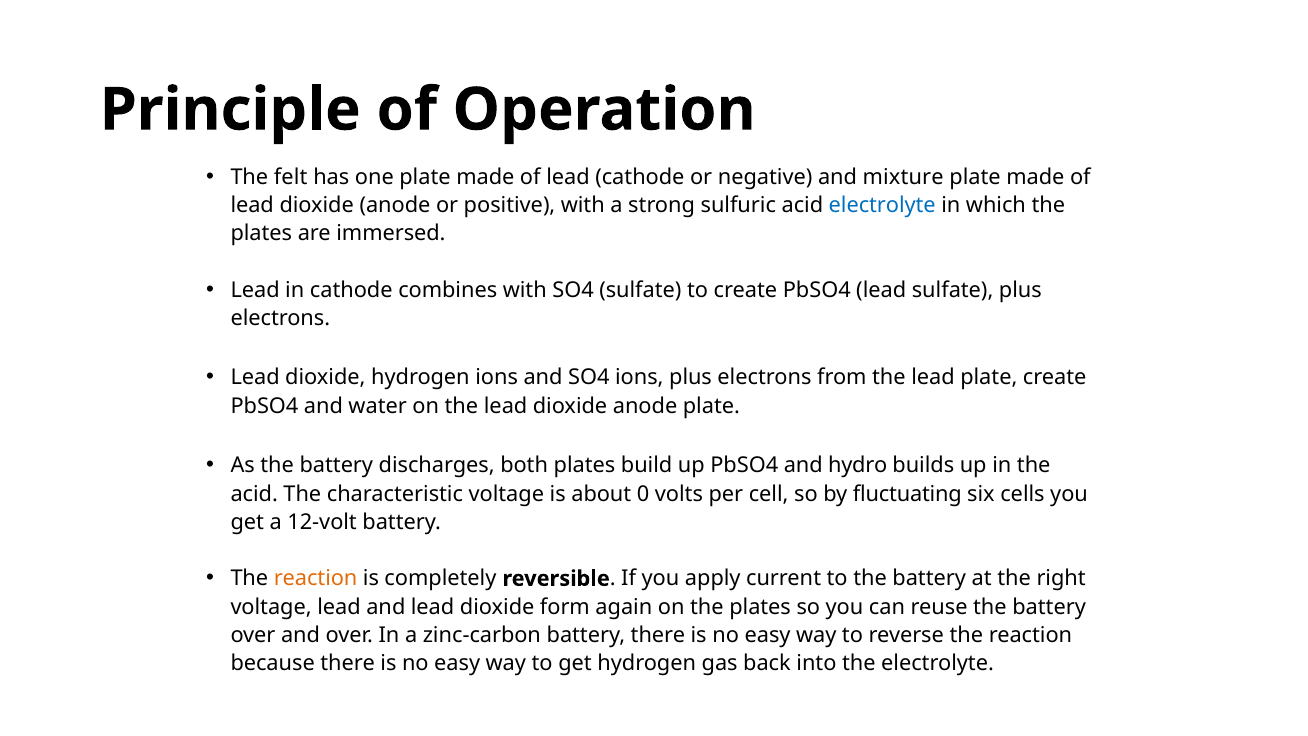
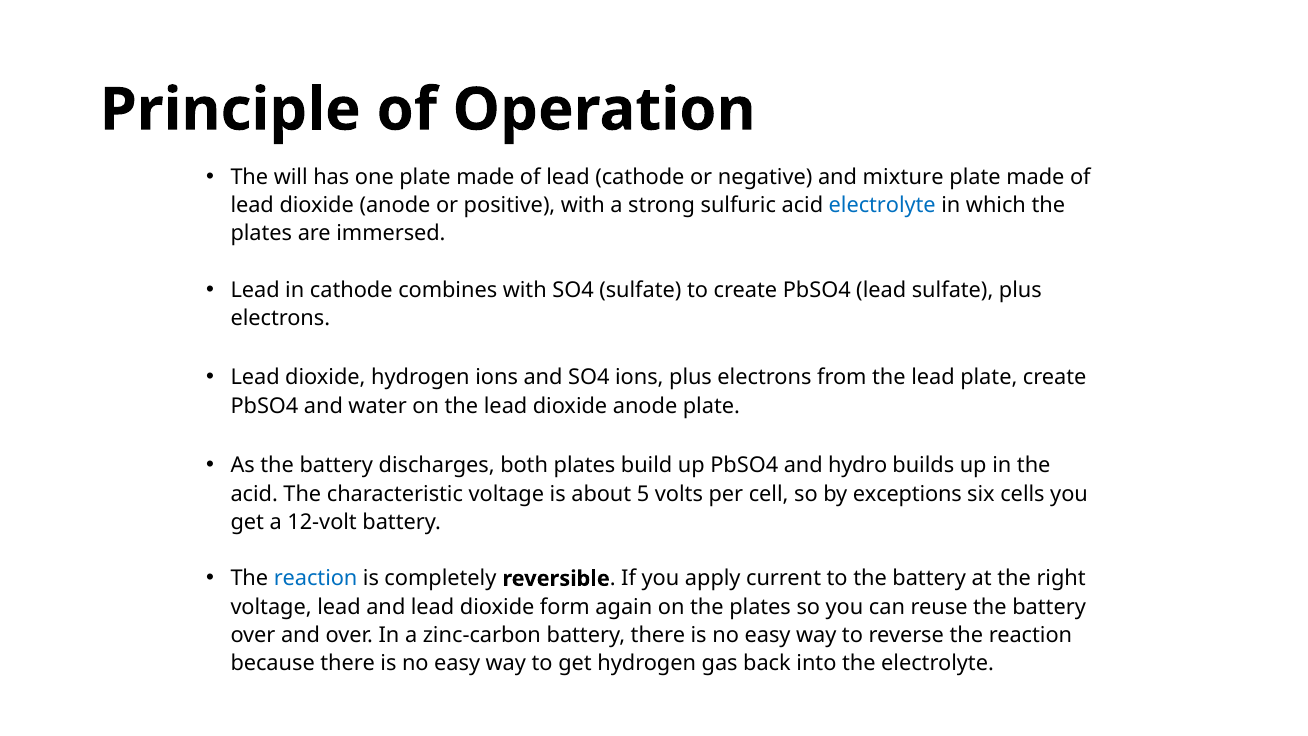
felt: felt -> will (291, 177)
0: 0 -> 5 (643, 494)
fluctuating: fluctuating -> exceptions (907, 494)
reaction colour: orange -> blue (316, 578)
